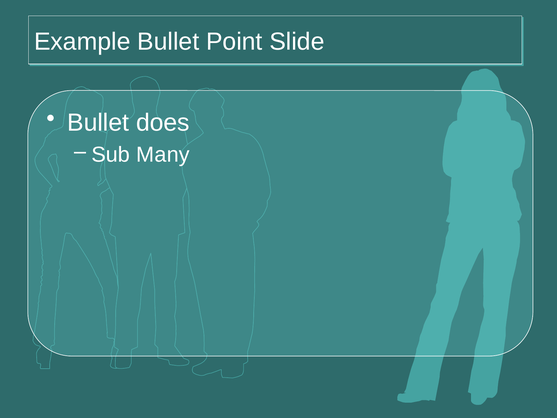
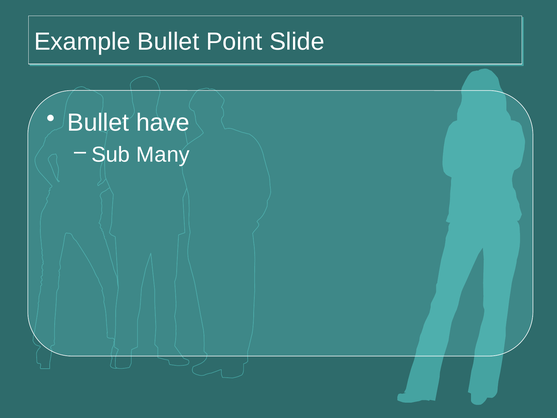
does: does -> have (163, 123)
